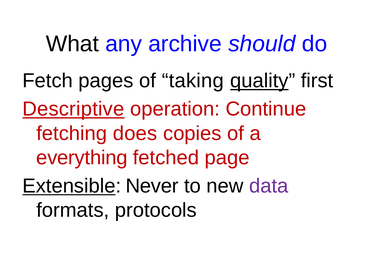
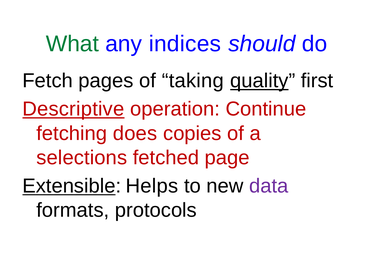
What colour: black -> green (72, 44)
archive: archive -> indices (185, 44)
everything: everything -> selections (82, 157)
Never: Never -> Helps (152, 186)
